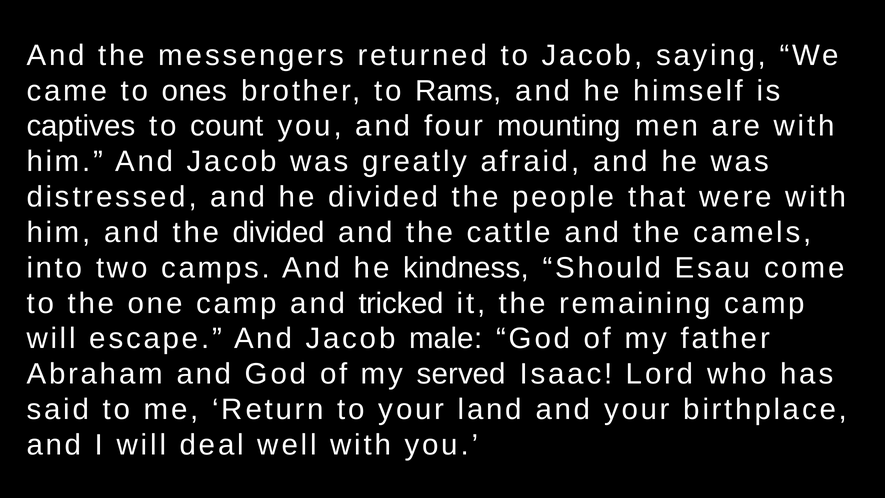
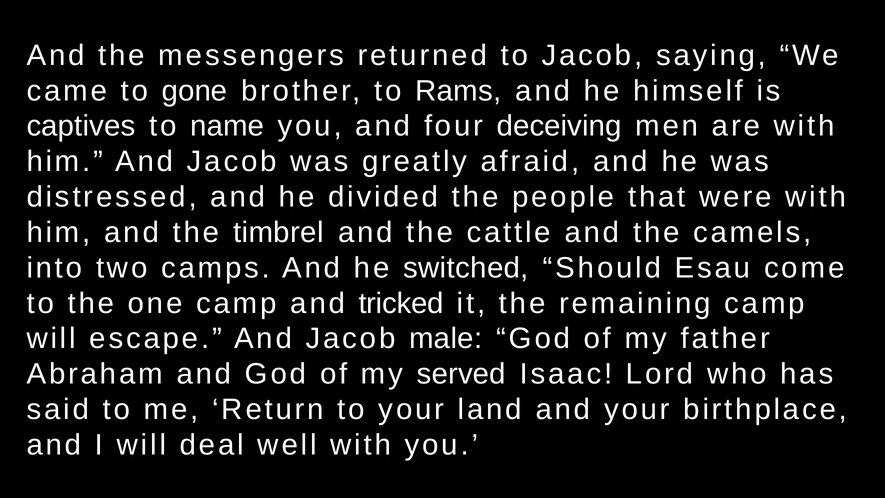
ones: ones -> gone (195, 91)
count: count -> name (227, 126)
mounting: mounting -> deceiving (559, 126)
the divided: divided -> timbrel (278, 232)
kindness: kindness -> switched (466, 268)
